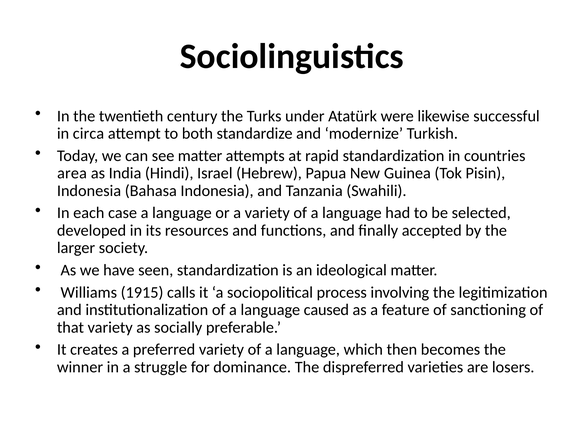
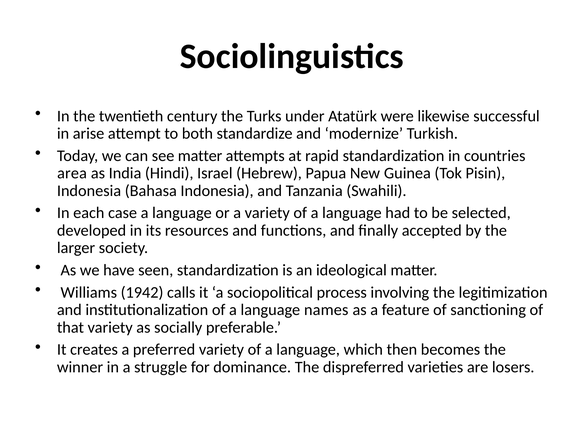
circa: circa -> arise (89, 134)
1915: 1915 -> 1942 (142, 292)
caused: caused -> names (326, 310)
